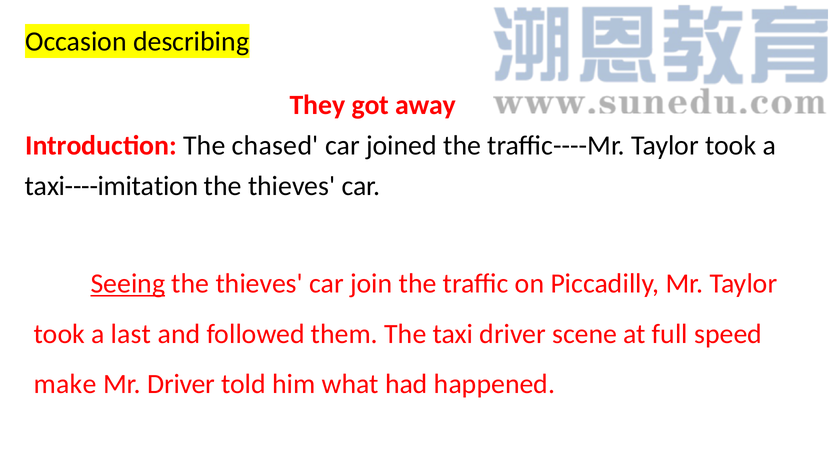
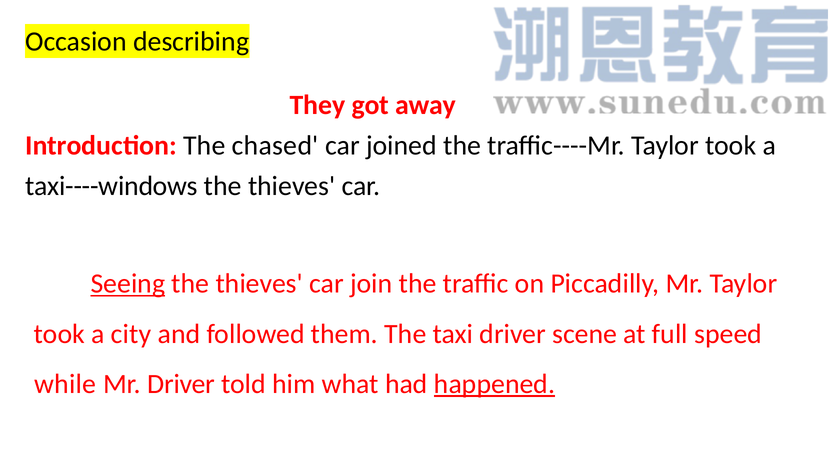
taxi----imitation: taxi----imitation -> taxi----windows (112, 186)
last: last -> city (131, 334)
make: make -> while (65, 384)
happened underline: none -> present (495, 384)
